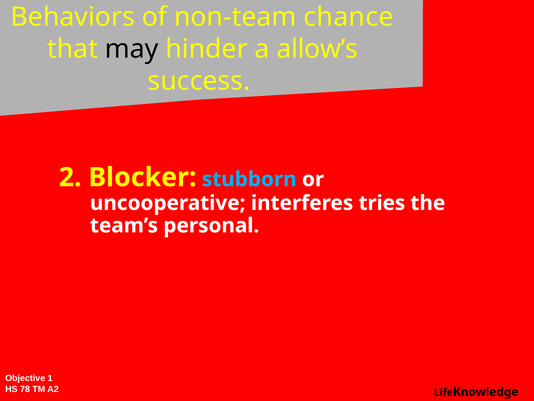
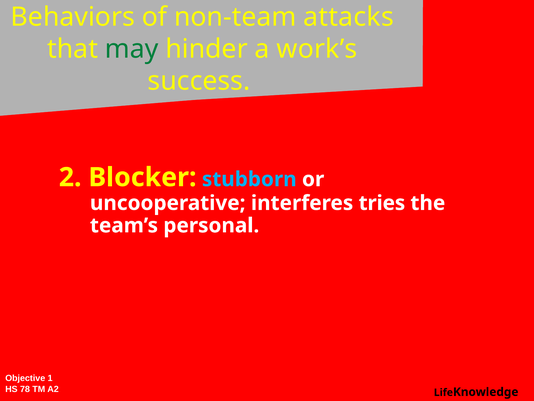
chance: chance -> attacks (349, 17)
may colour: black -> green (132, 49)
allow’s: allow’s -> work’s (317, 49)
